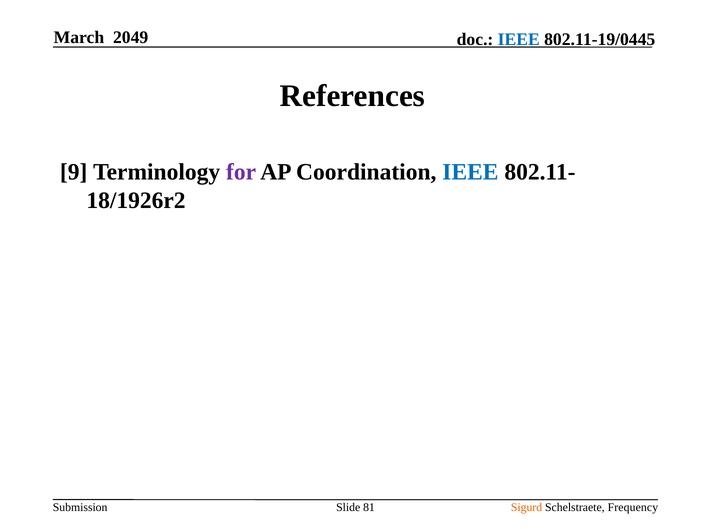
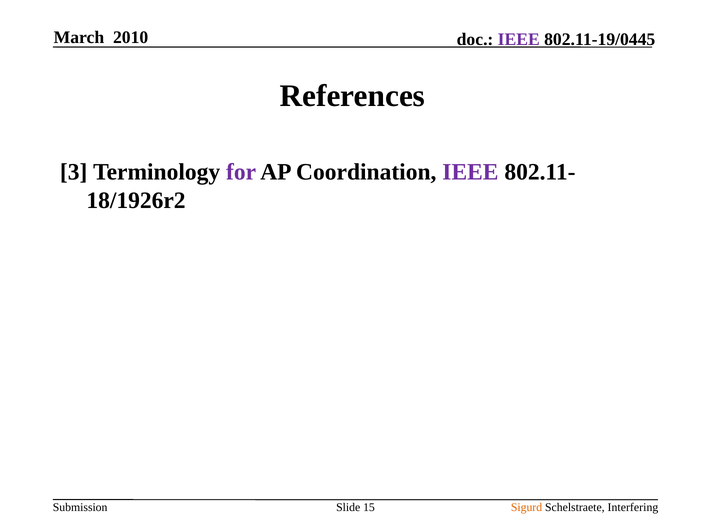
2049: 2049 -> 2010 (131, 37)
IEEE colour: blue -> purple (519, 39)
9: 9 -> 3 (74, 172)
IEEE colour: blue -> purple (470, 172)
81: 81 -> 15 (369, 507)
Frequency: Frequency -> Interfering (633, 507)
